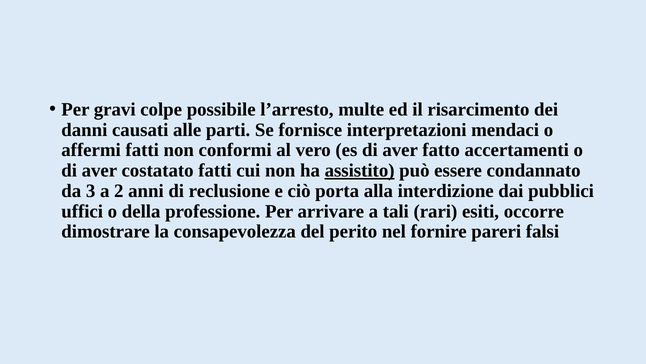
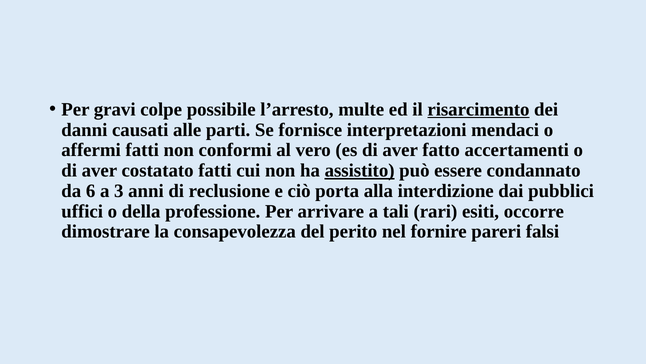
risarcimento underline: none -> present (478, 109)
3: 3 -> 6 (91, 191)
2: 2 -> 3 (119, 191)
